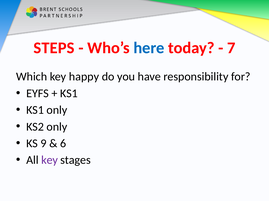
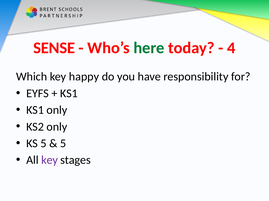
STEPS: STEPS -> SENSE (54, 48)
here colour: blue -> green (149, 48)
7: 7 -> 4 (231, 48)
KS 9: 9 -> 5 (44, 144)
6: 6 -> 5 (63, 144)
